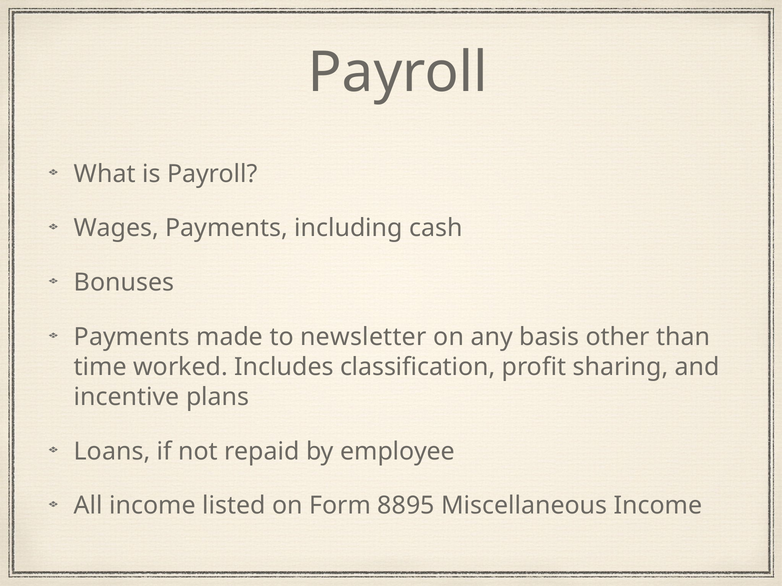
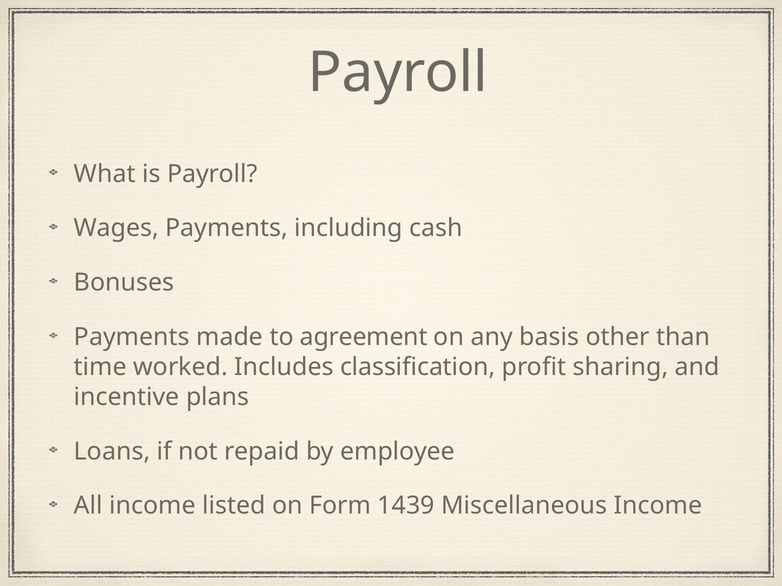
newsletter: newsletter -> agreement (364, 337)
8895: 8895 -> 1439 (406, 506)
